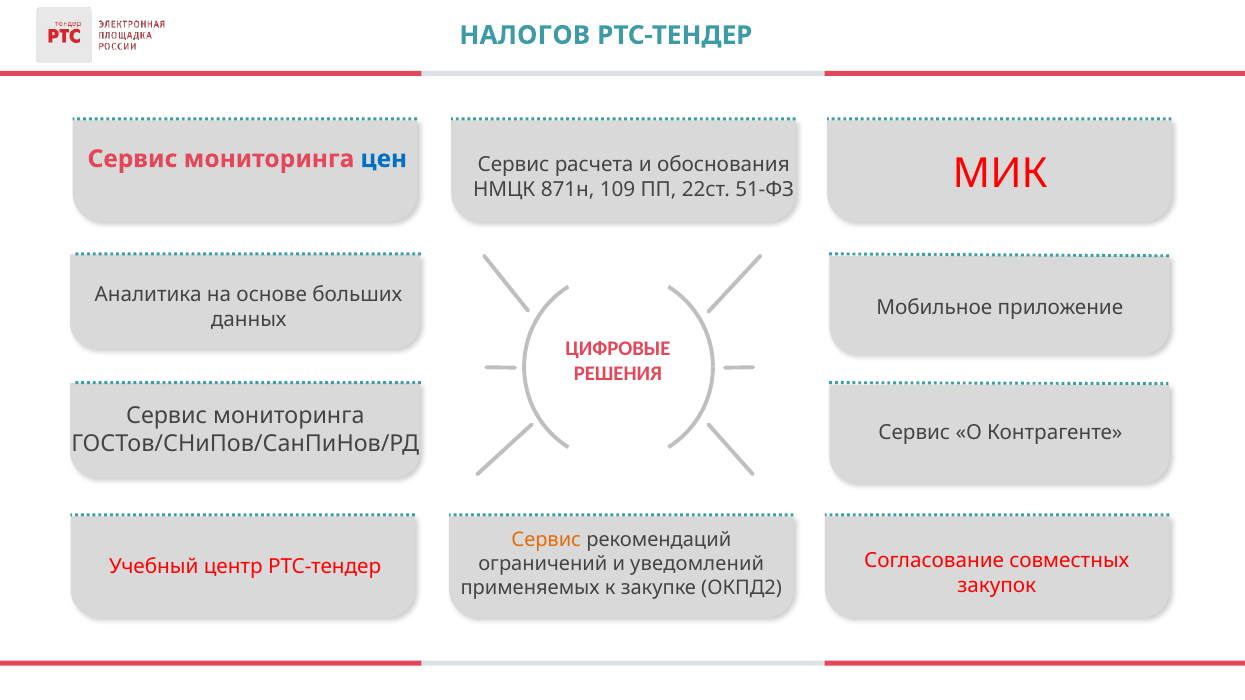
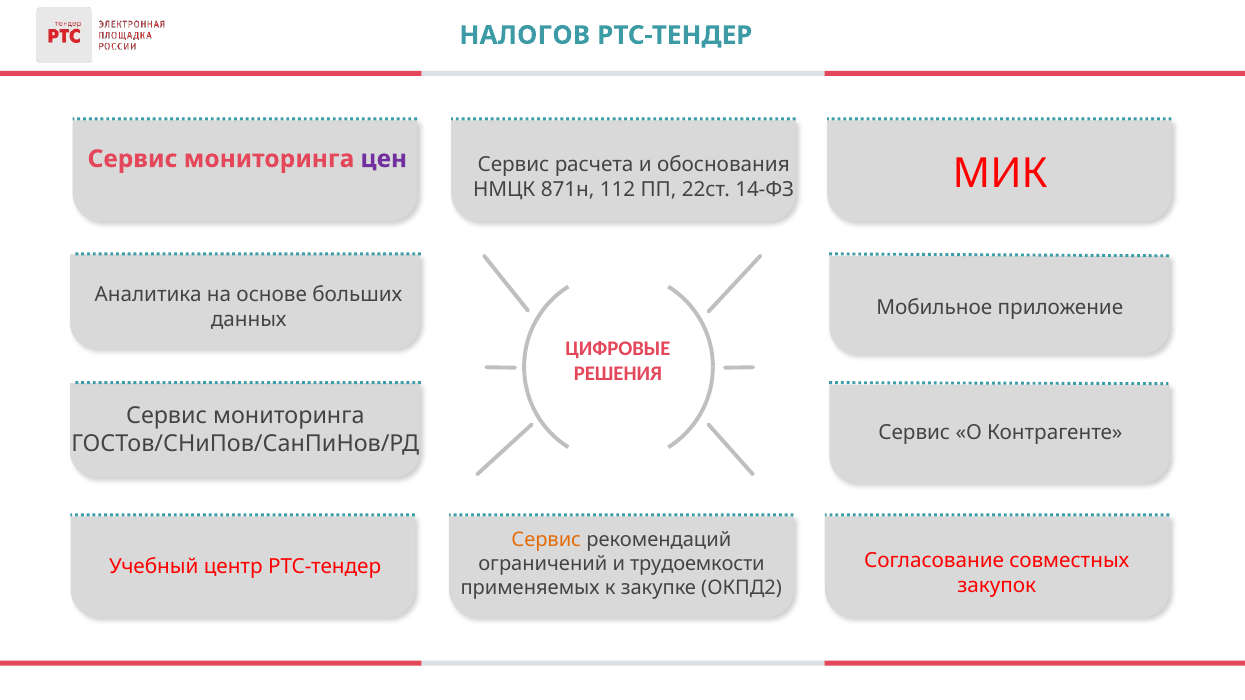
цен colour: blue -> purple (384, 159)
109: 109 -> 112 (618, 189)
51-ФЗ: 51-ФЗ -> 14-ФЗ (765, 189)
уведомлений: уведомлений -> трудоемкости (697, 564)
